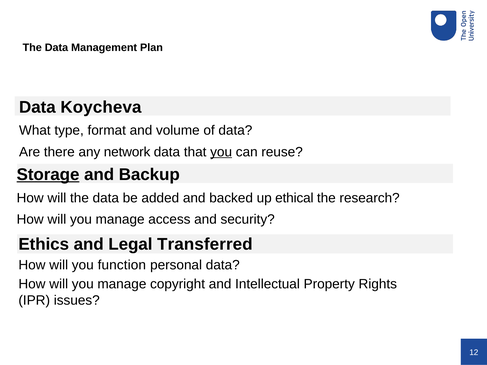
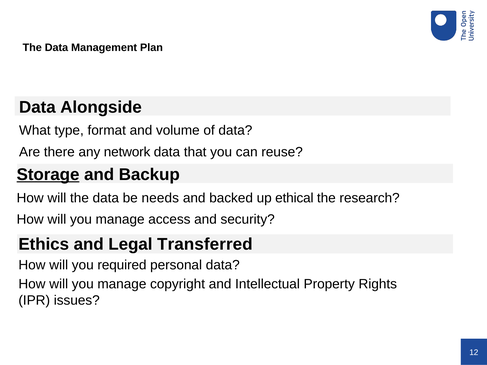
Koycheva: Koycheva -> Alongside (101, 107)
you underline: present -> none (221, 152)
added: added -> needs (160, 198)
function: function -> required (122, 265)
